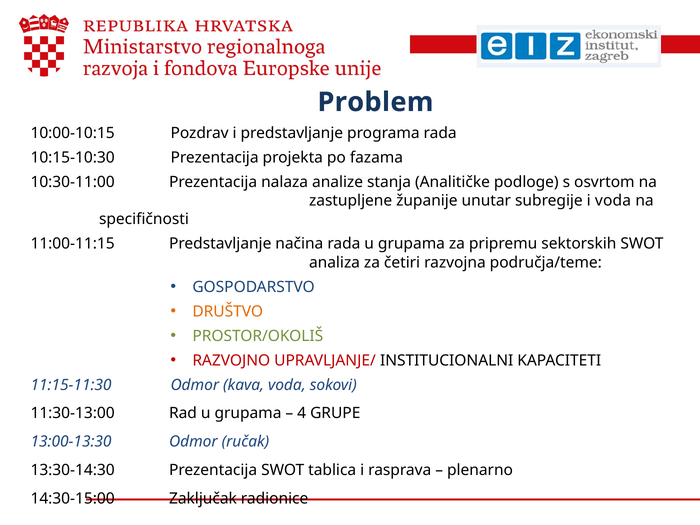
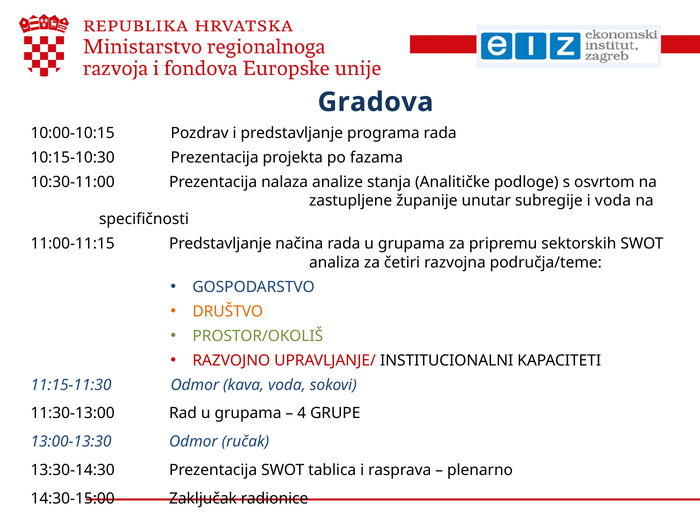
Problem: Problem -> Gradova (375, 102)
